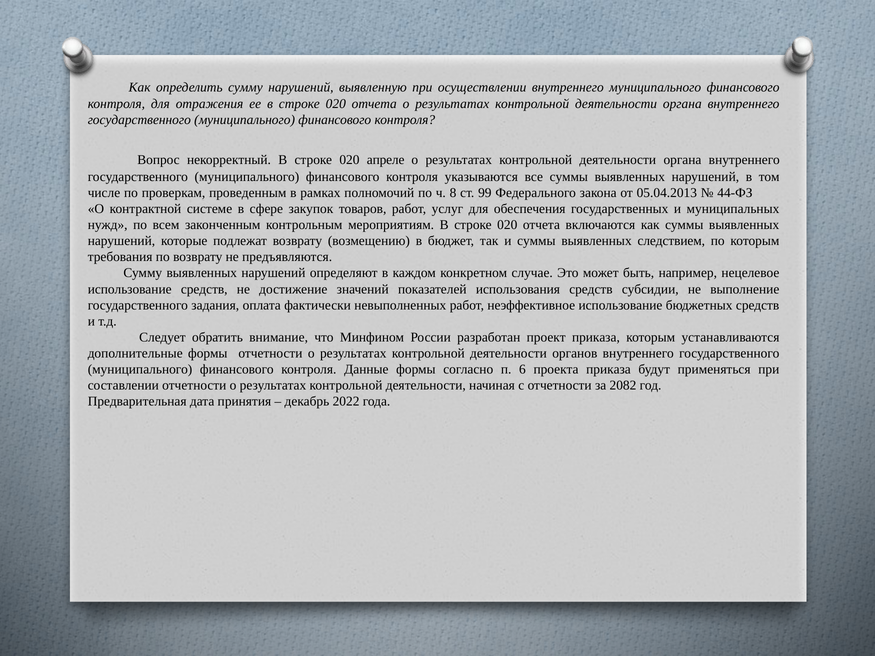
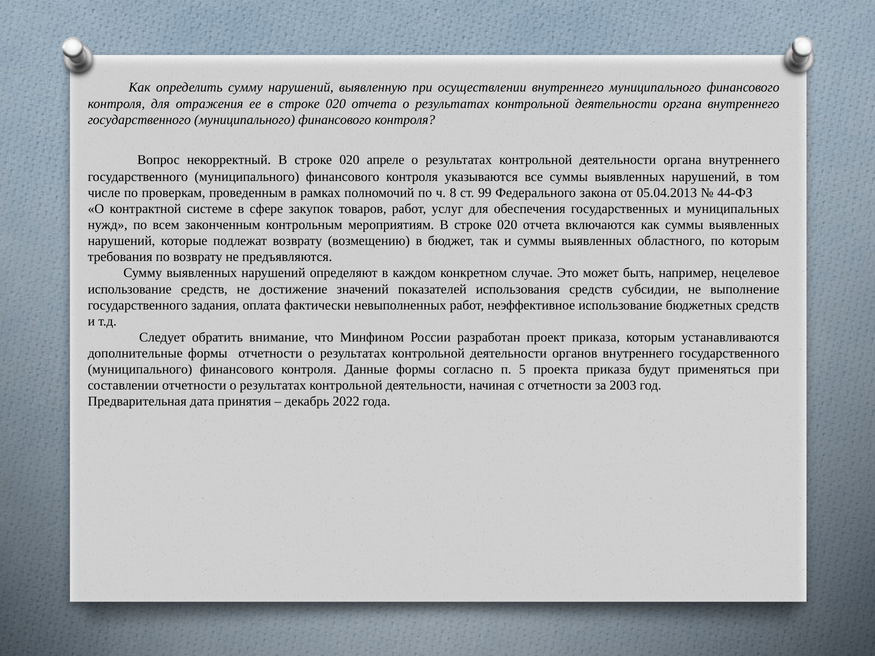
следствием: следствием -> областного (671, 241)
6: 6 -> 5 (522, 369)
2082: 2082 -> 2003 (623, 386)
